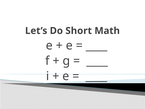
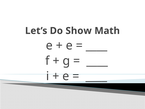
Short: Short -> Show (79, 31)
